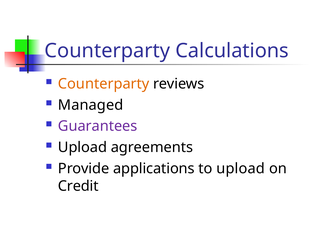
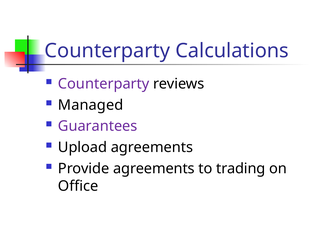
Counterparty colour: orange -> purple (104, 84)
Provide applications: applications -> agreements (154, 168)
to upload: upload -> trading (241, 168)
Credit: Credit -> Office (78, 186)
